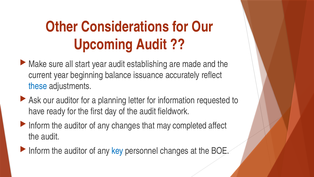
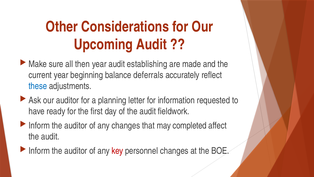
start: start -> then (82, 64)
issuance: issuance -> deferrals (148, 75)
key colour: blue -> red (117, 150)
